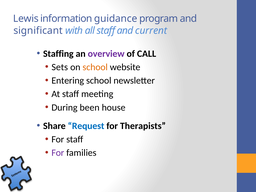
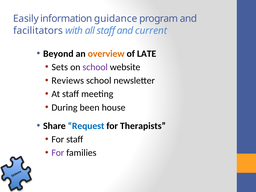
Lewis: Lewis -> Easily (26, 19)
significant: significant -> facilitators (38, 31)
Staffing: Staffing -> Beyond (58, 54)
overview colour: purple -> orange (106, 54)
CALL: CALL -> LATE (147, 54)
school colour: orange -> purple (95, 67)
Entering: Entering -> Reviews (68, 81)
